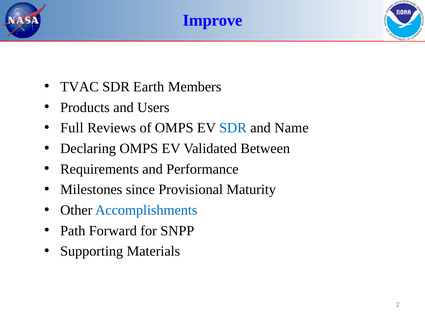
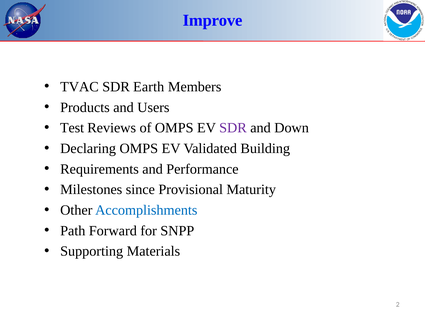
Full: Full -> Test (72, 128)
SDR colour: blue -> purple (233, 128)
Name: Name -> Down (292, 128)
Between: Between -> Building (265, 148)
